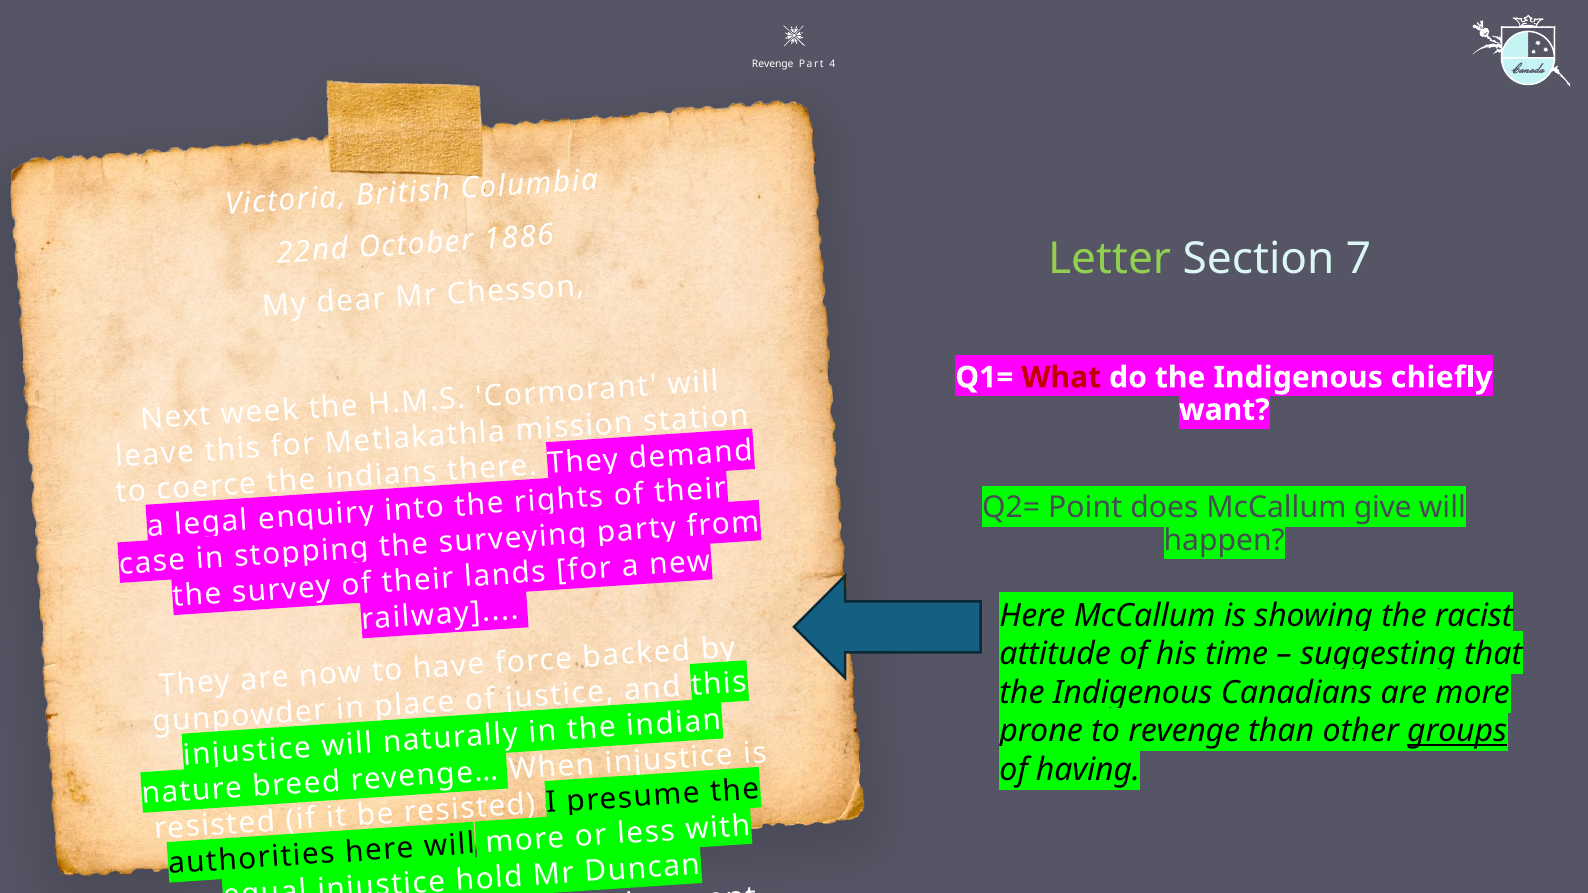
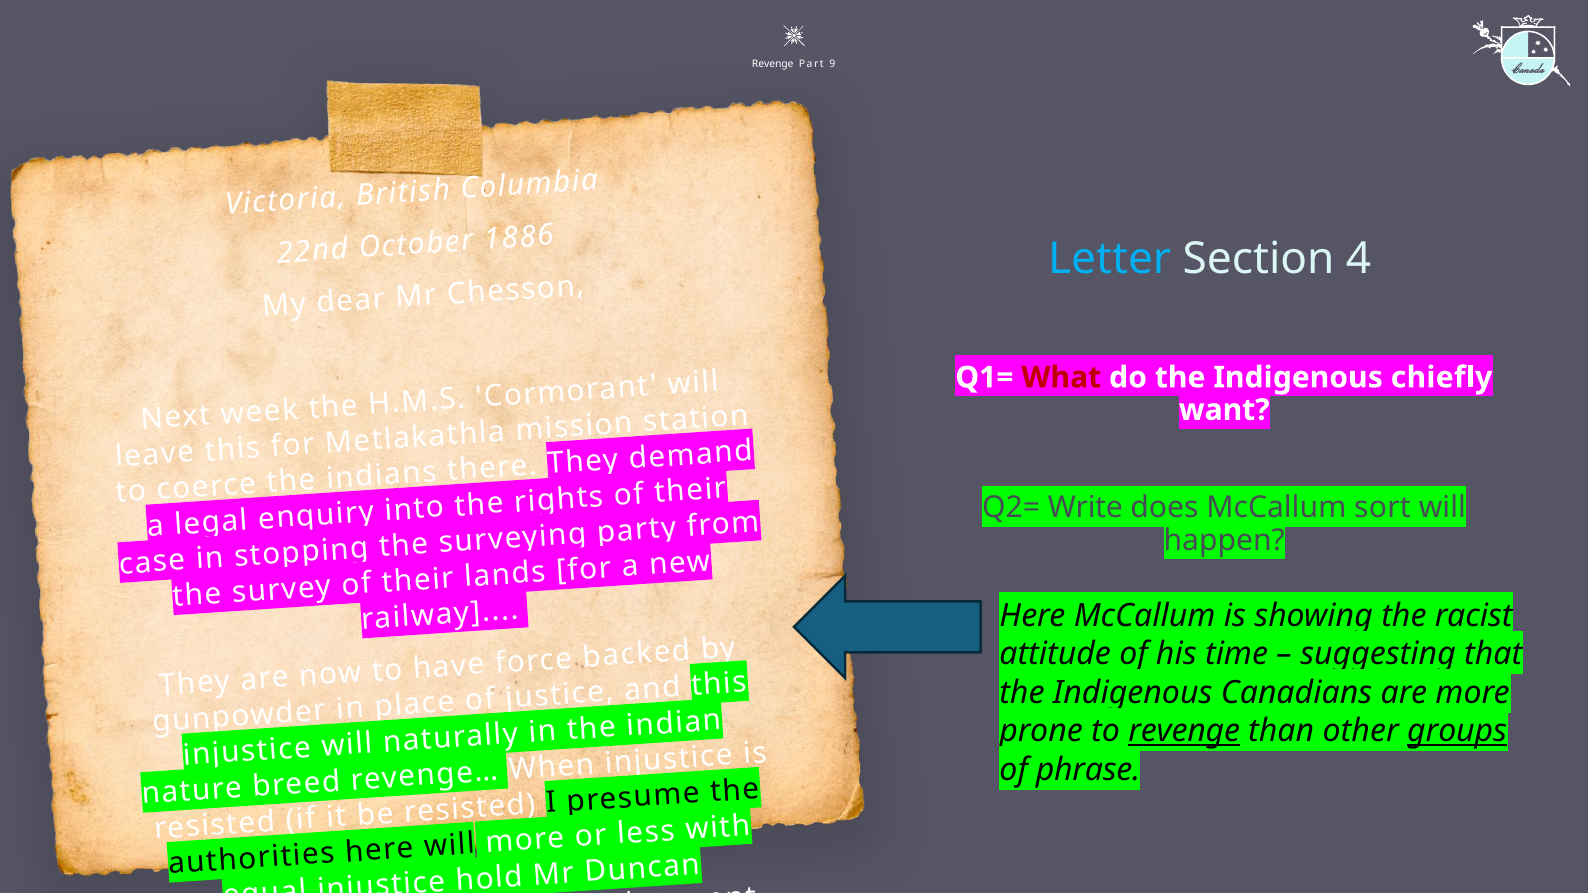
4: 4 -> 9 (832, 64)
Letter colour: light green -> light blue (1110, 259)
7: 7 -> 4 (1359, 259)
Q2= Point: Point -> Write (1085, 508)
give: give -> sort (1382, 508)
revenge underline: none -> present (1184, 731)
having: having -> phrase (1088, 770)
